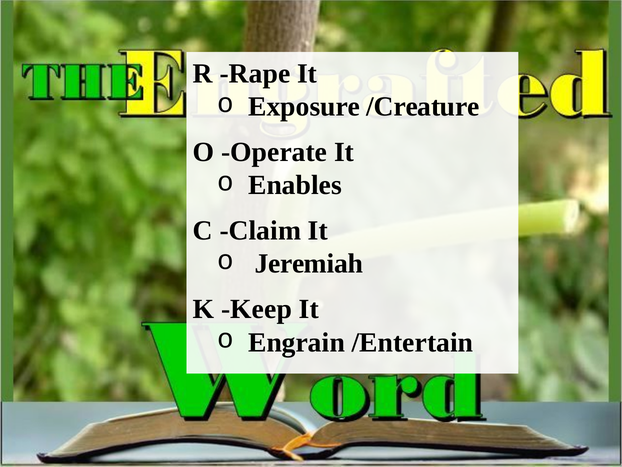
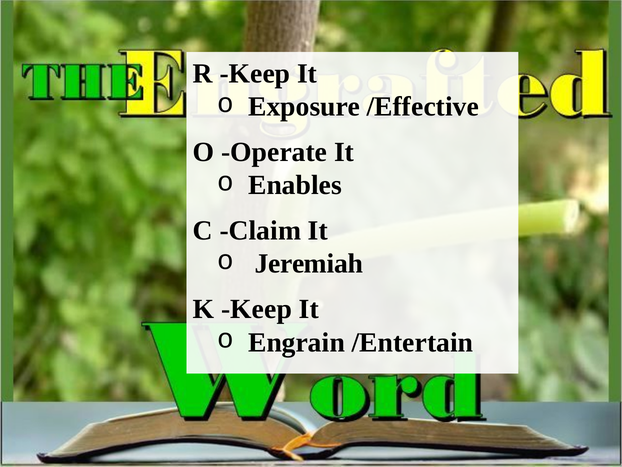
R Rape: Rape -> Keep (255, 73)
/Creature: /Creature -> /Effective (423, 107)
